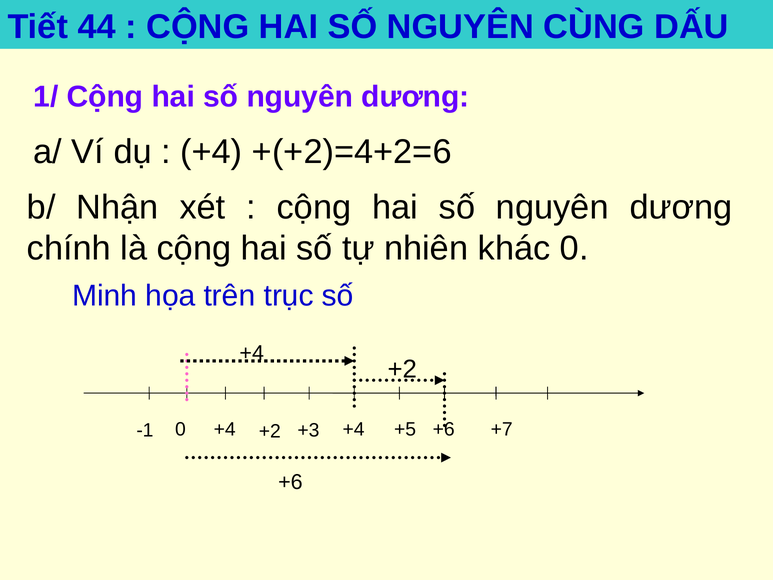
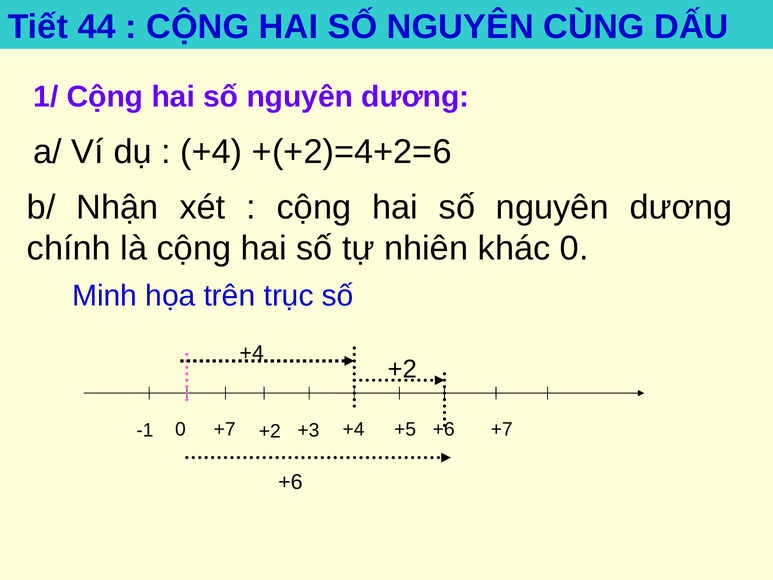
+4: +4 -> +7 (225, 429)
